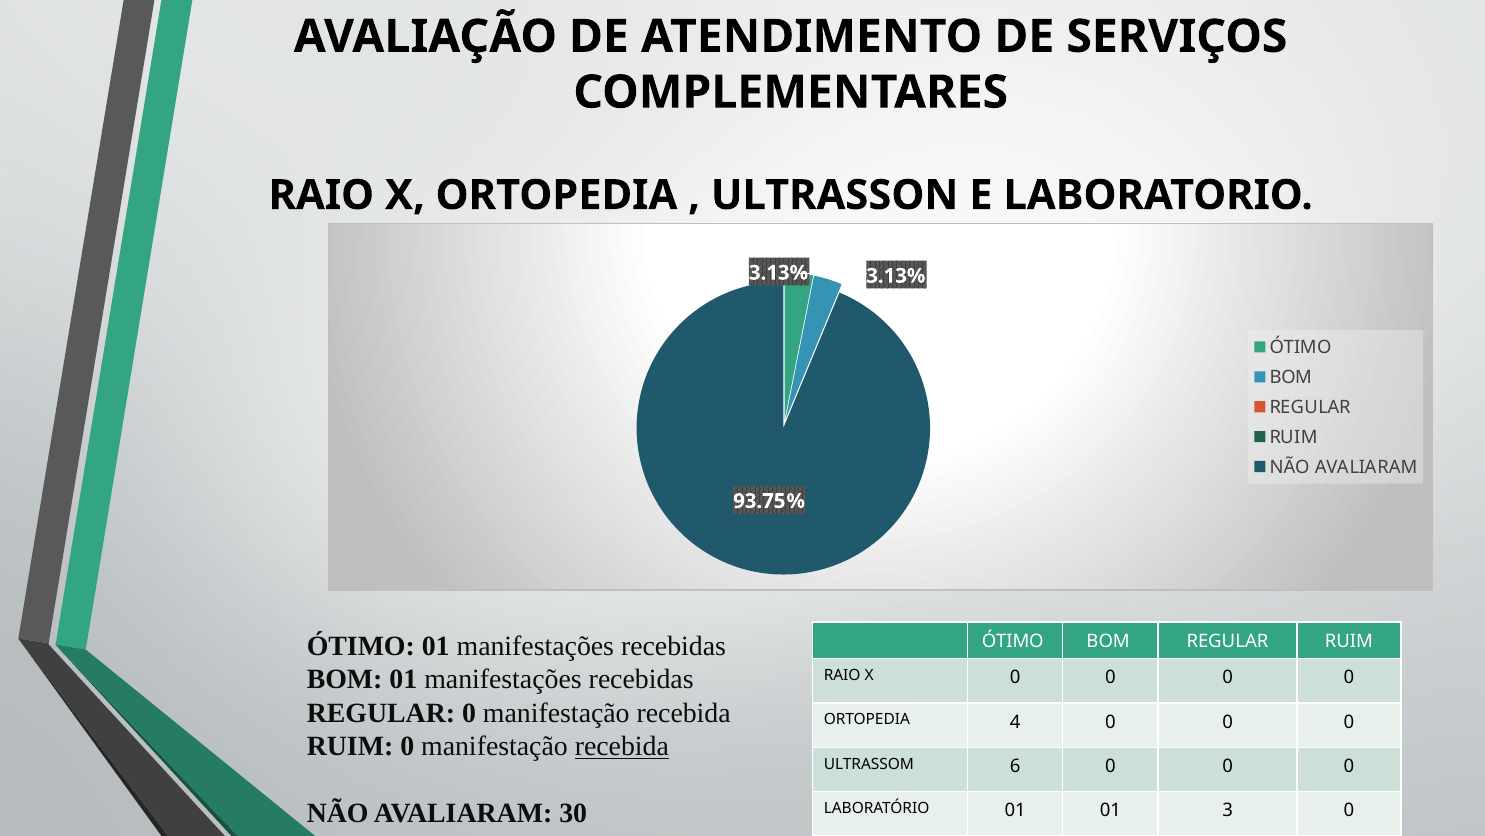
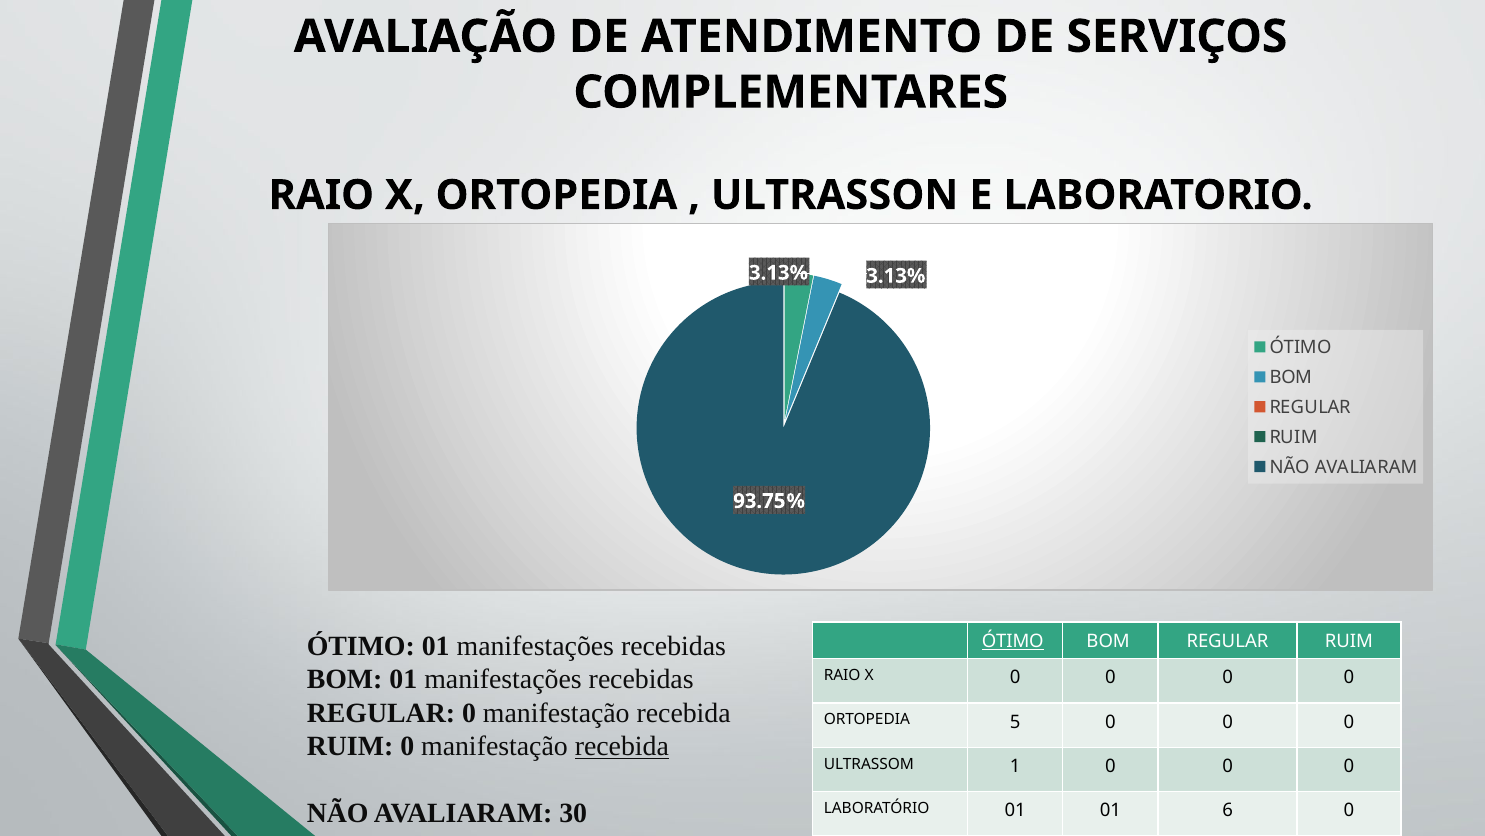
ÓTIMO underline: none -> present (1013, 641)
4: 4 -> 5 (1015, 722)
6: 6 -> 1 (1015, 766)
3: 3 -> 6 (1228, 810)
